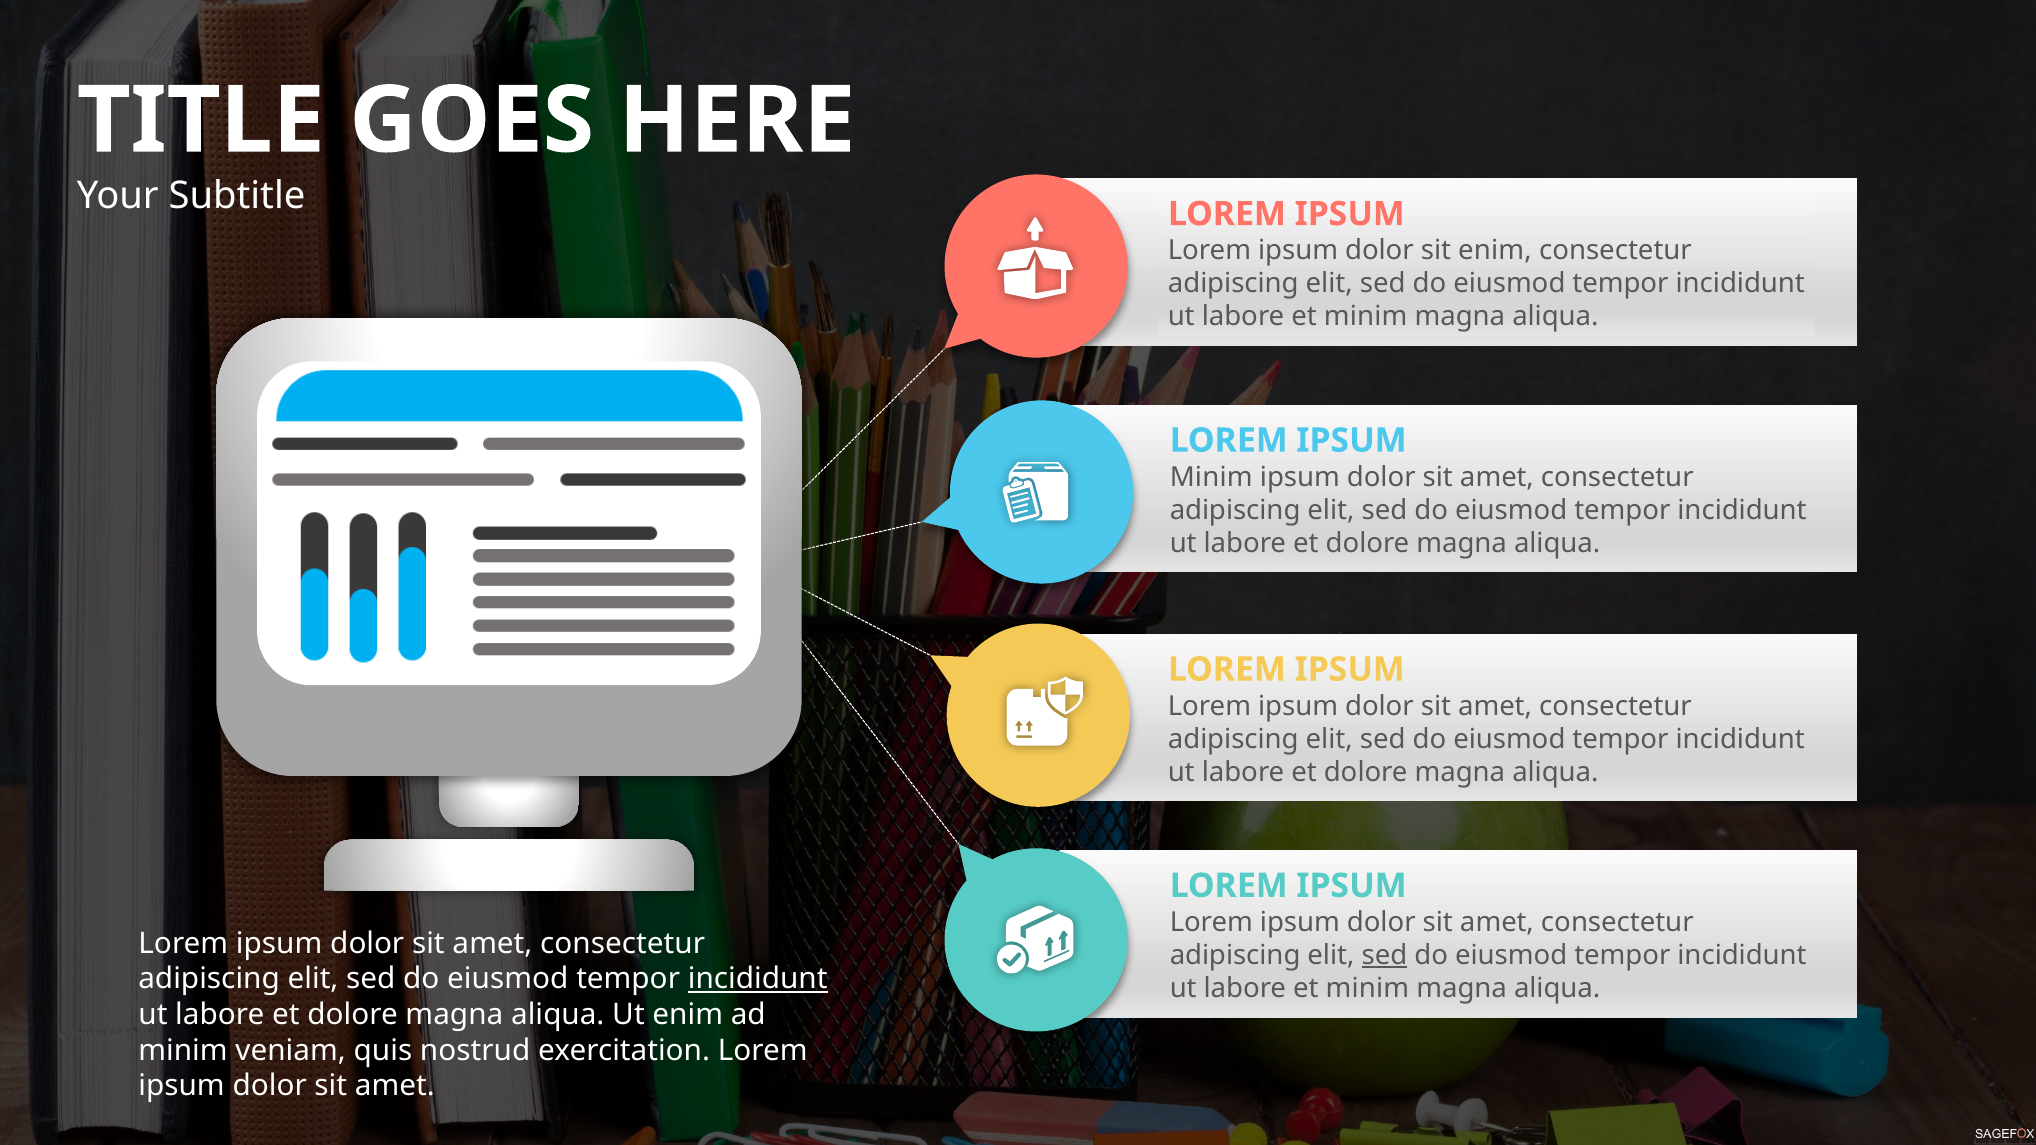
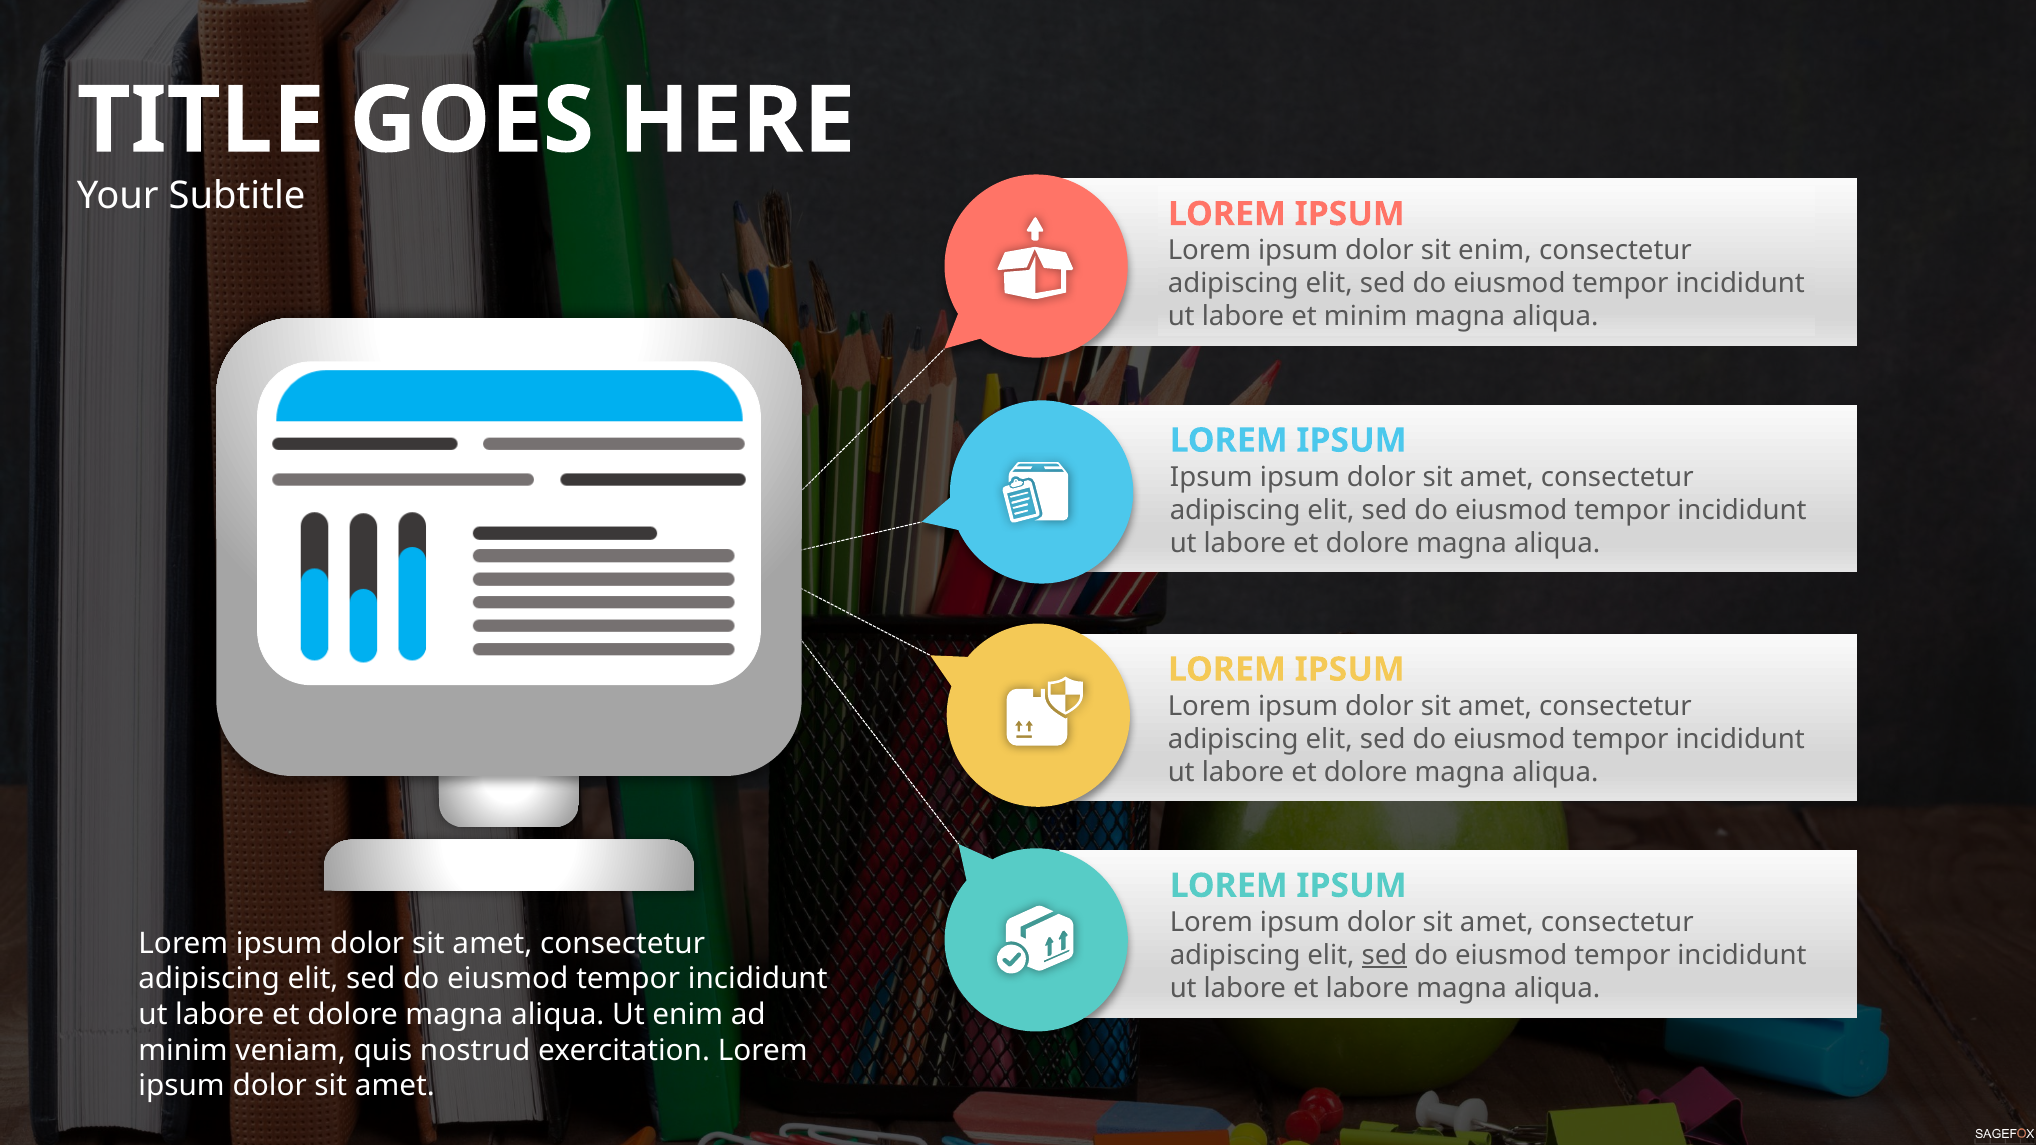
Minim: Minim -> Ipsum (1211, 477)
incididunt underline: present -> none (758, 979)
minim: minim -> labore (1367, 989)
